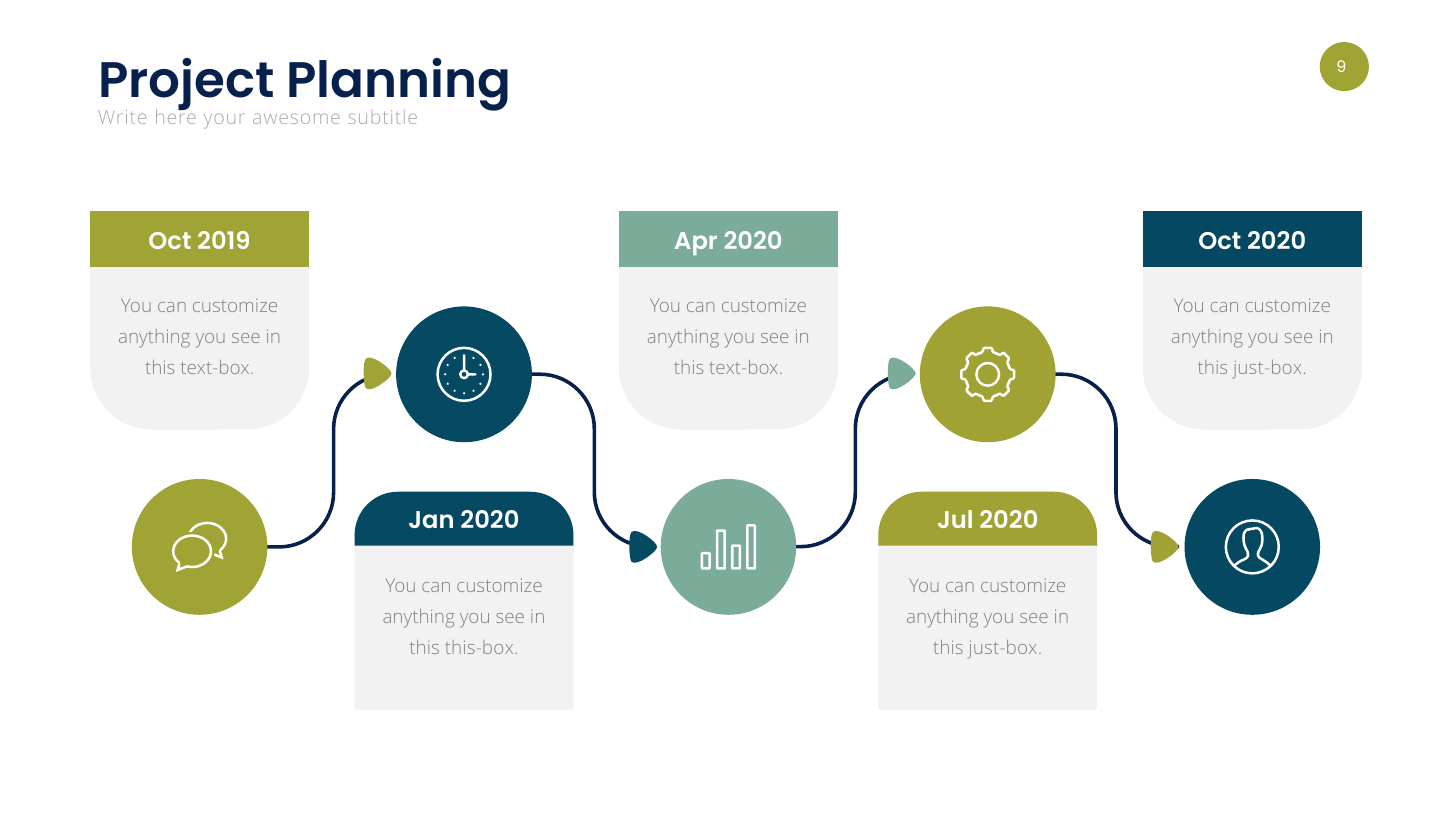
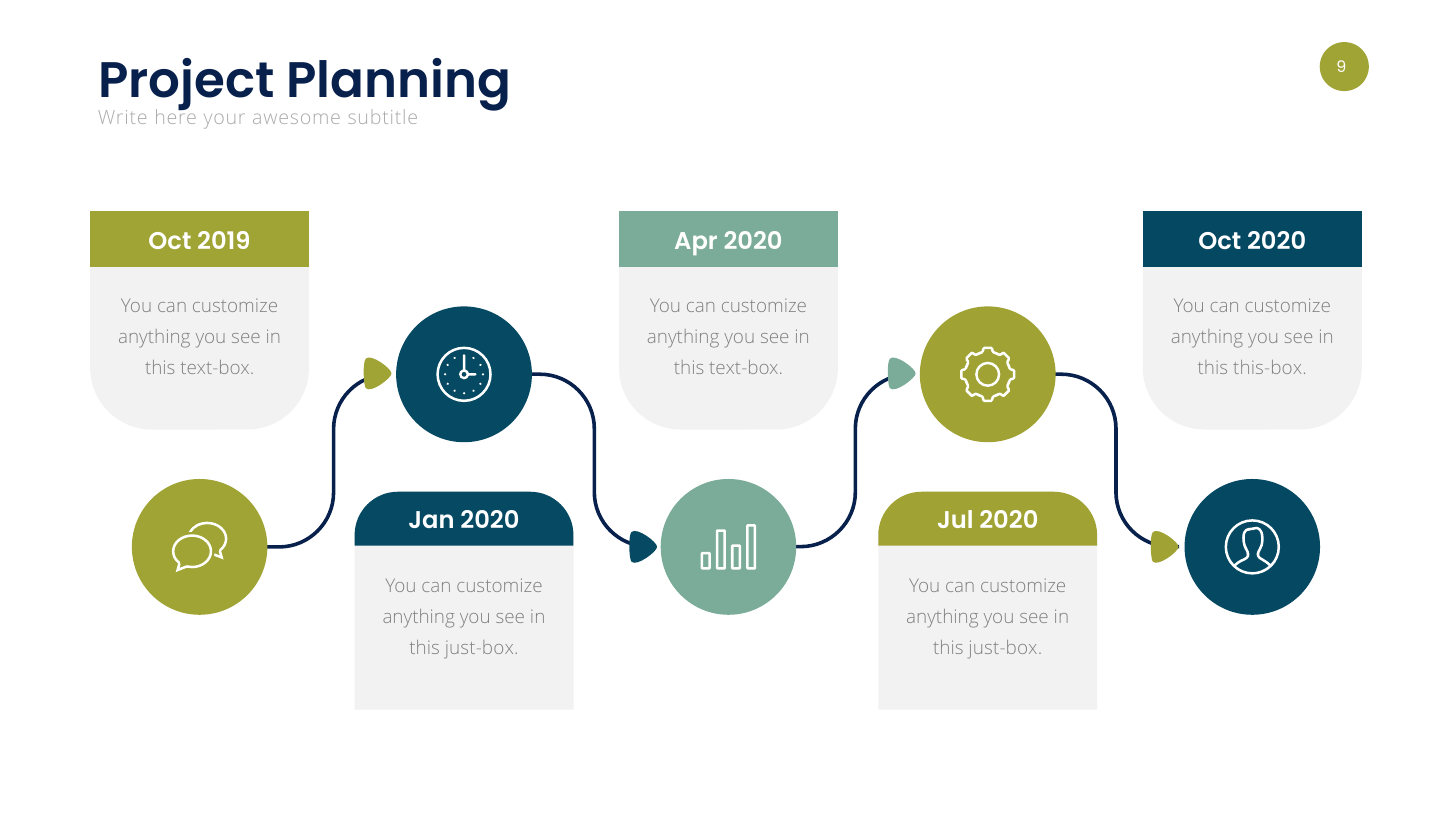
just-box: just-box -> this-box (1270, 368)
this-box: this-box -> just-box (482, 648)
